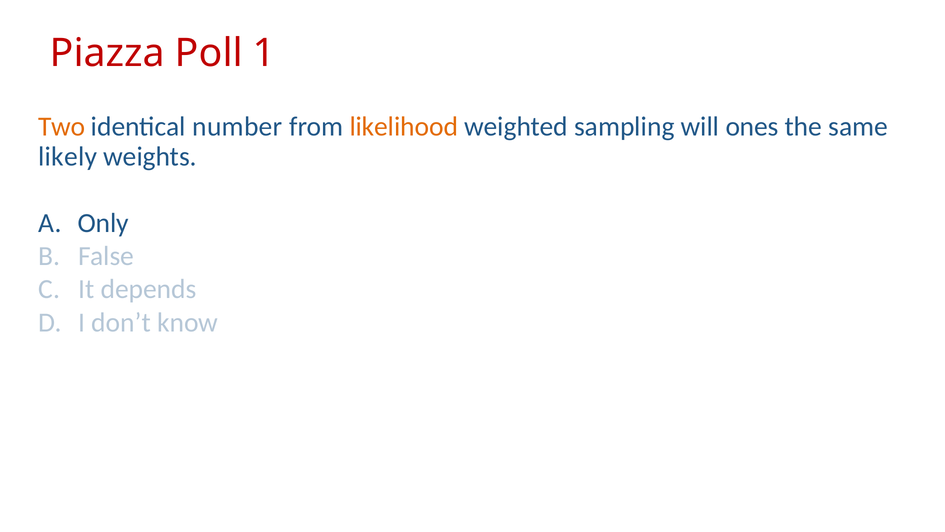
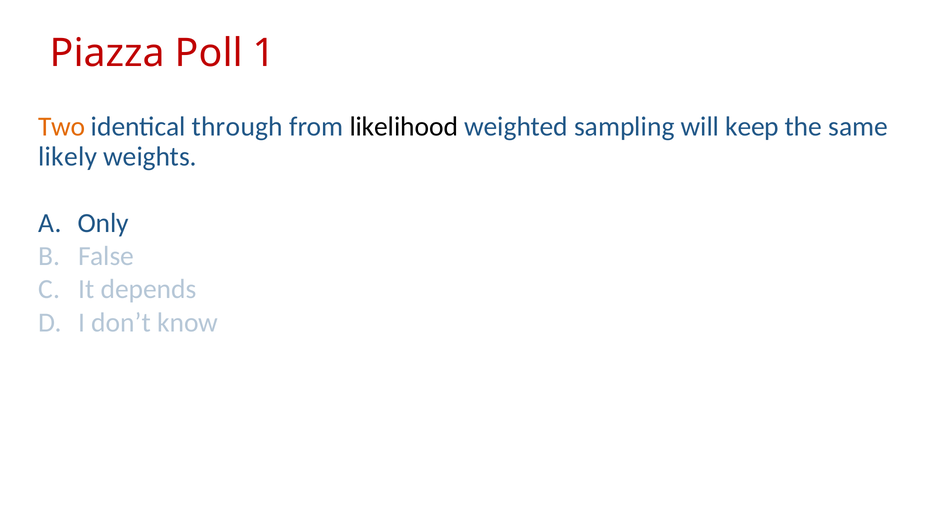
number: number -> through (237, 127)
likelihood colour: orange -> black (404, 127)
ones: ones -> keep (752, 127)
